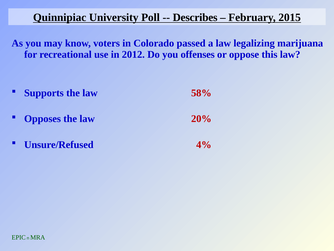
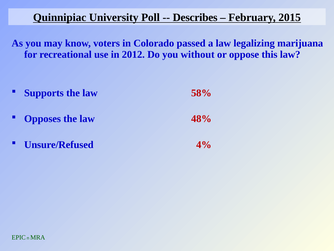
offenses: offenses -> without (198, 54)
20%: 20% -> 48% (201, 119)
